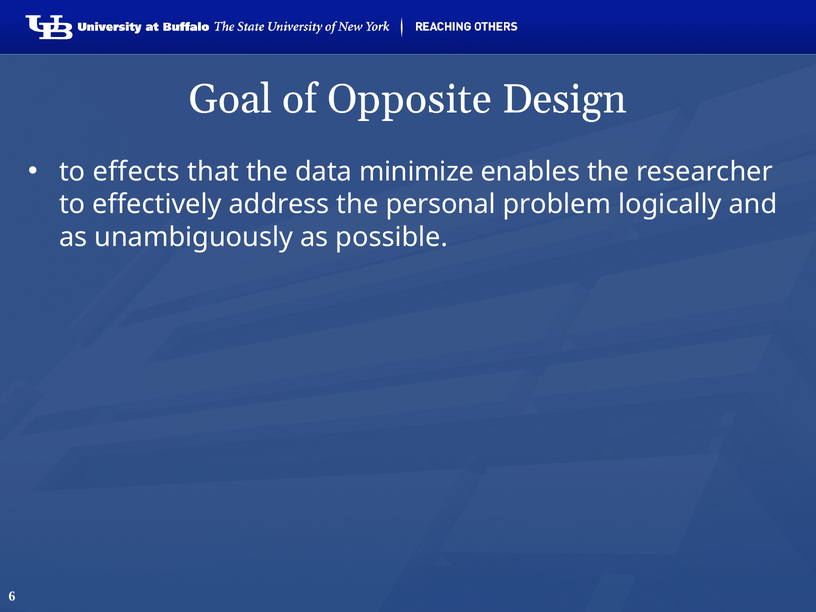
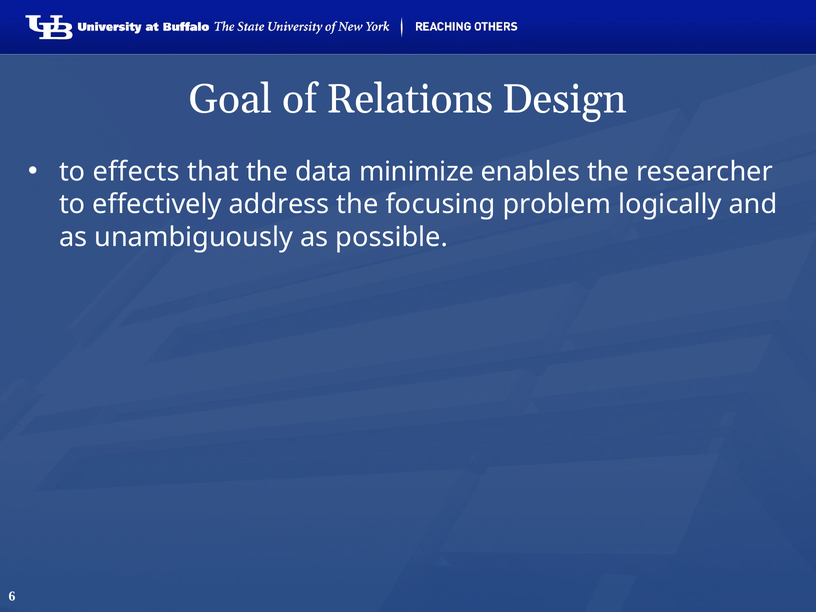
Opposite: Opposite -> Relations (410, 99)
personal: personal -> focusing (441, 204)
